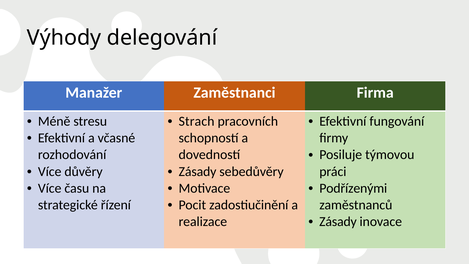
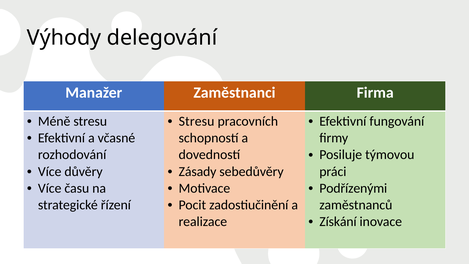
Strach: Strach -> Stresu (197, 121)
Zásady: Zásady -> Získání (338, 222)
